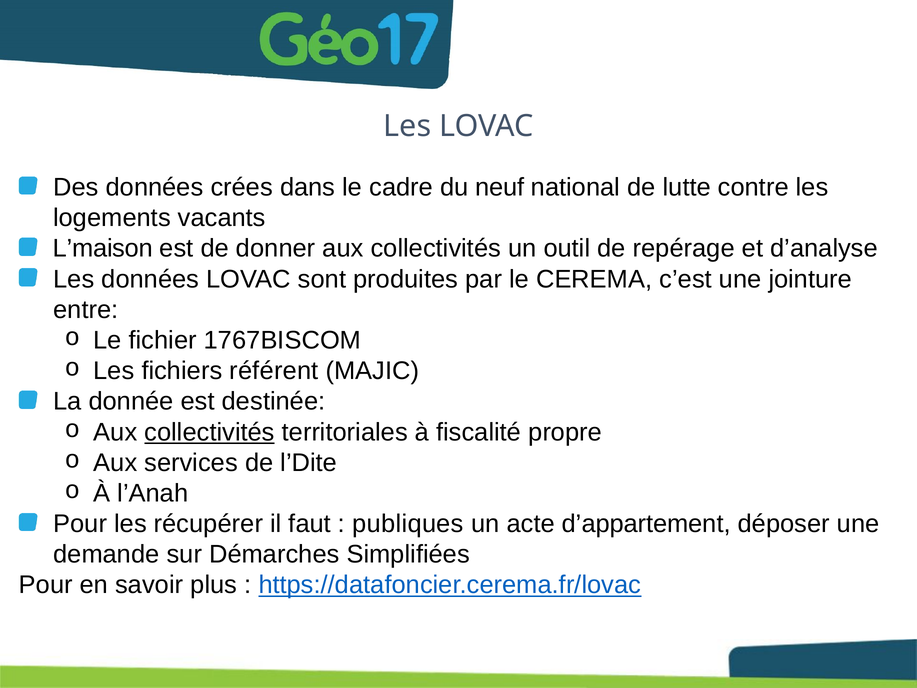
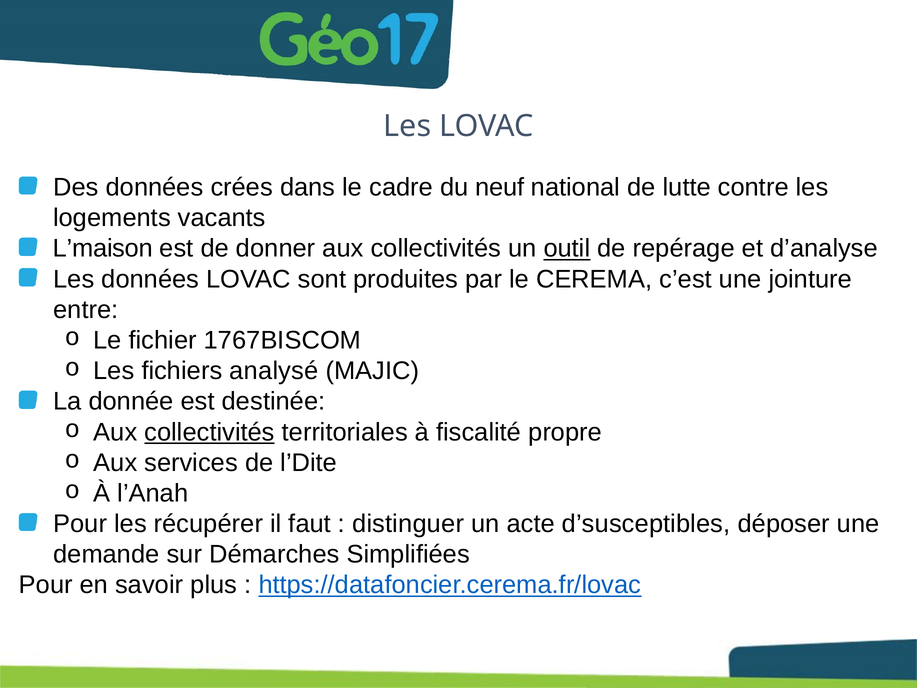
outil underline: none -> present (567, 248)
référent: référent -> analysé (274, 371)
publiques: publiques -> distinguer (408, 524)
d’appartement: d’appartement -> d’susceptibles (646, 524)
